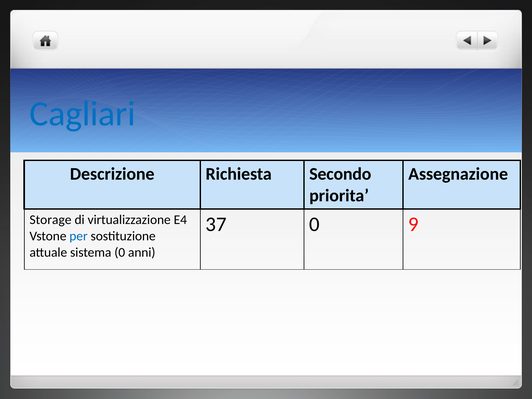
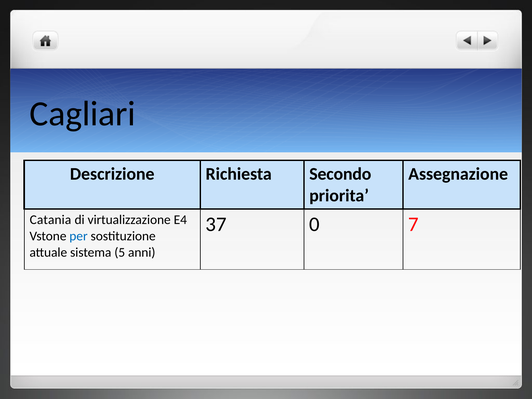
Cagliari colour: blue -> black (83, 114)
Storage: Storage -> Catania (50, 220)
9: 9 -> 7 (414, 224)
sistema 0: 0 -> 5 (120, 252)
